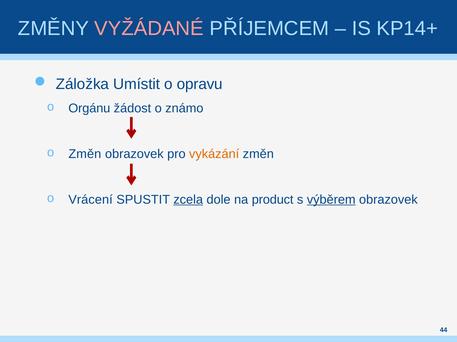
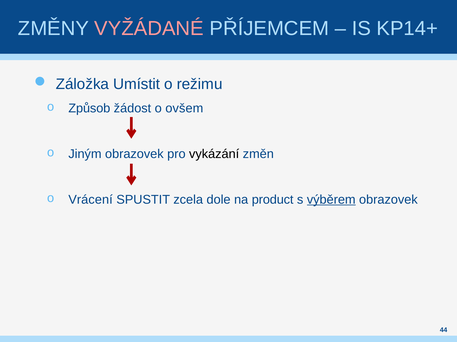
opravu: opravu -> režimu (200, 84)
Orgánu: Orgánu -> Způsob (89, 109)
známo: známo -> ovšem (184, 109)
o Změn: Změn -> Jiným (85, 154)
vykázání colour: orange -> black (214, 154)
zcela underline: present -> none (188, 200)
